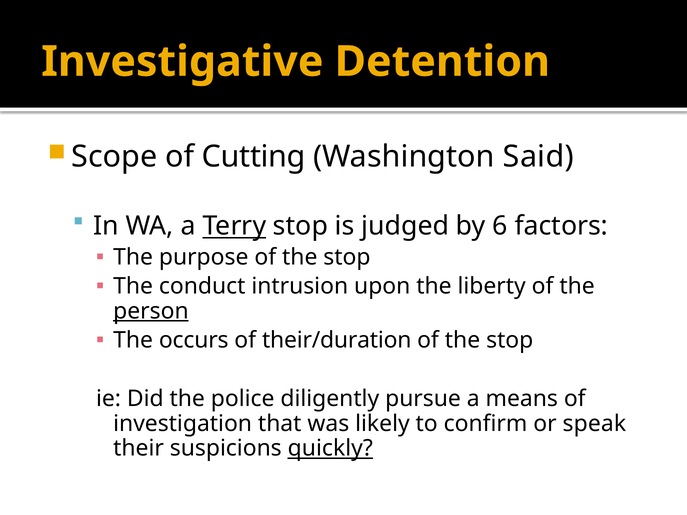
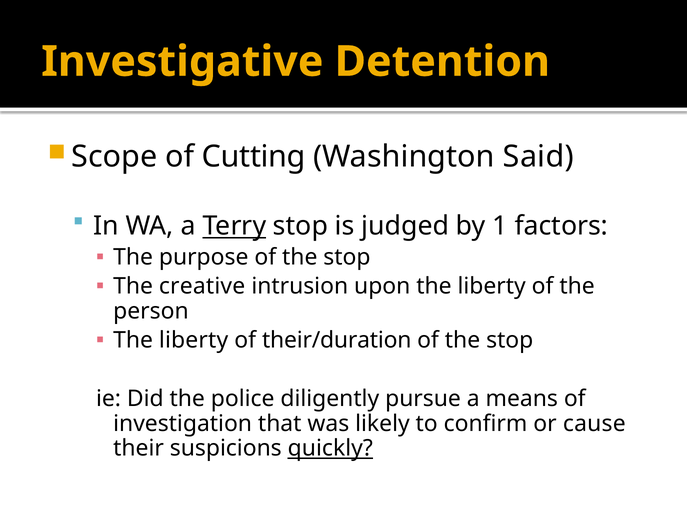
6: 6 -> 1 (500, 226)
conduct: conduct -> creative (202, 286)
person underline: present -> none (151, 311)
occurs: occurs -> liberty (194, 341)
speak: speak -> cause (594, 424)
